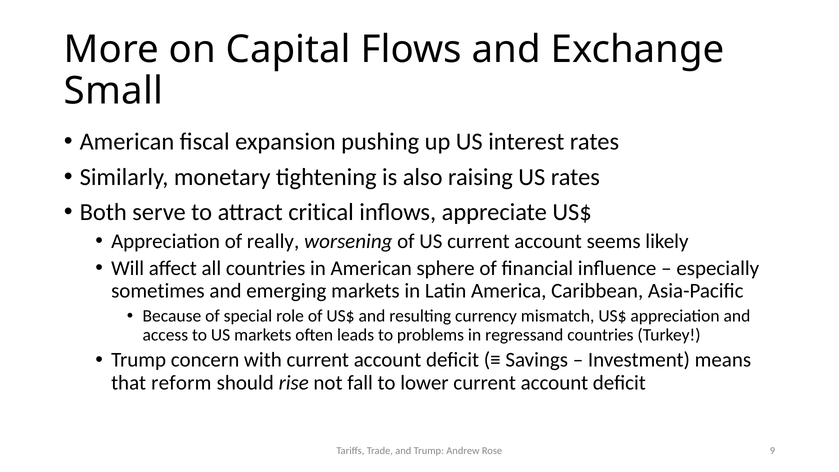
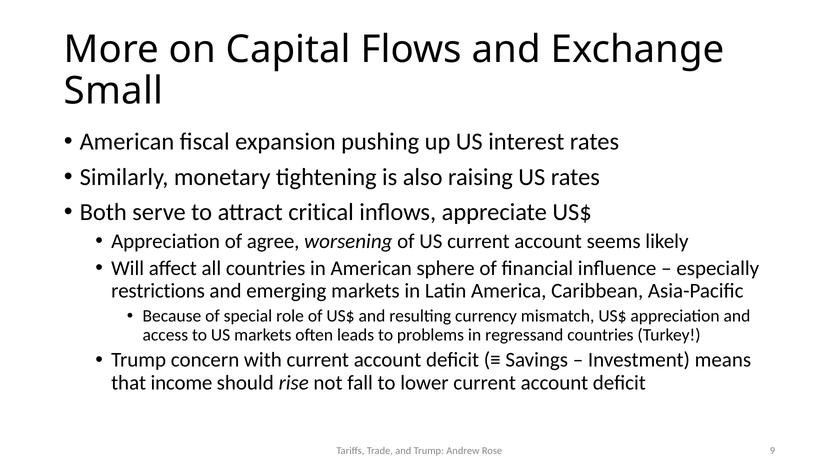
really: really -> agree (273, 241)
sometimes: sometimes -> restrictions (158, 291)
reform: reform -> income (181, 383)
